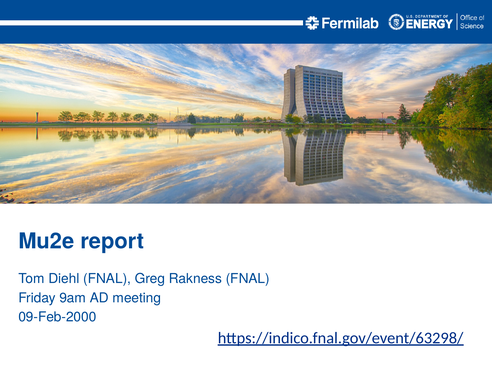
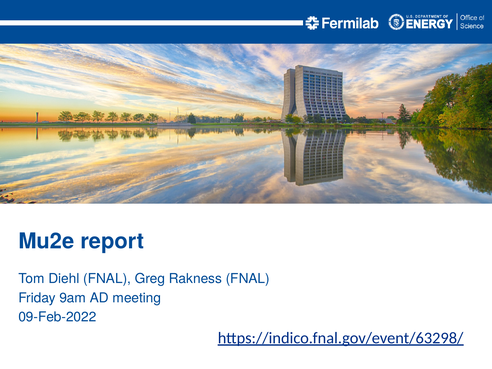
09-Feb-2000: 09-Feb-2000 -> 09-Feb-2022 (57, 317)
